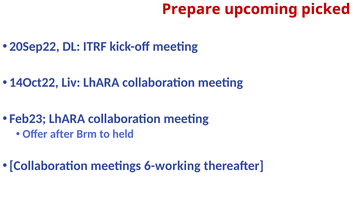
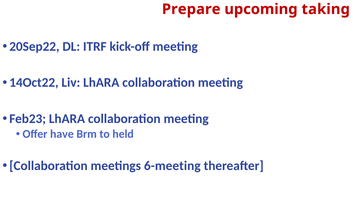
picked: picked -> taking (326, 9)
after: after -> have (62, 134)
6-working: 6-working -> 6-meeting (172, 165)
